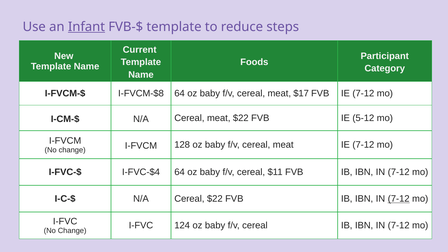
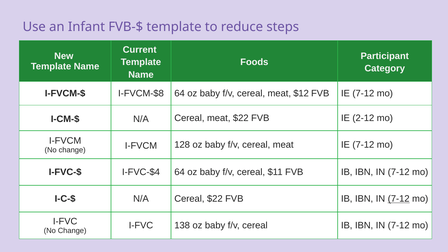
Infant underline: present -> none (86, 27)
$17: $17 -> $12 (301, 93)
5-12: 5-12 -> 2-12 (363, 118)
124: 124 -> 138 (182, 226)
